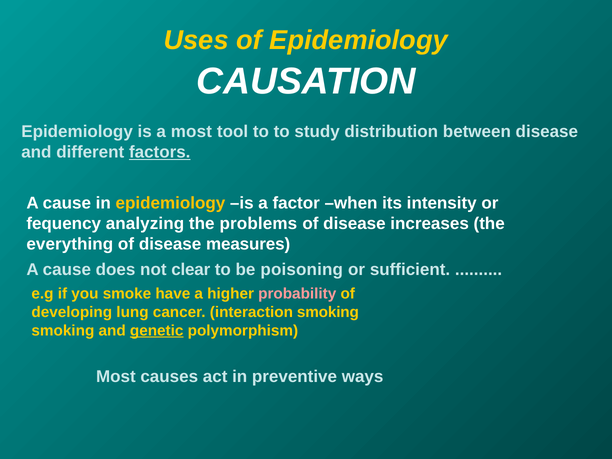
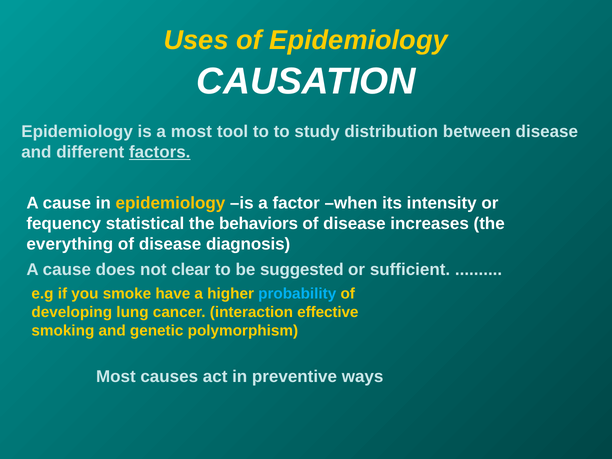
analyzing: analyzing -> statistical (145, 224)
problems: problems -> behaviors (259, 224)
measures: measures -> diagnosis (248, 244)
poisoning: poisoning -> suggested (302, 269)
probability colour: pink -> light blue (297, 294)
interaction smoking: smoking -> effective (328, 312)
genetic underline: present -> none (157, 330)
